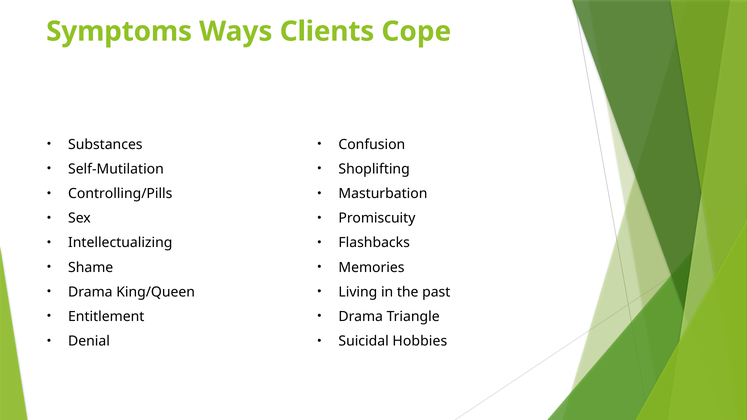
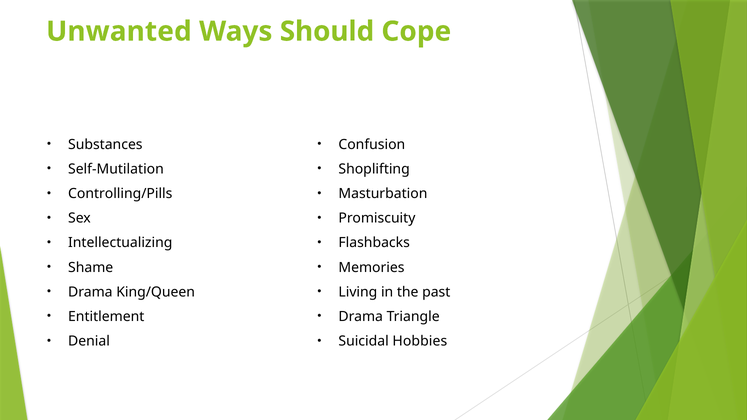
Symptoms: Symptoms -> Unwanted (119, 31)
Clients: Clients -> Should (327, 31)
